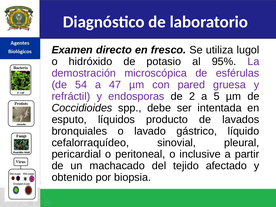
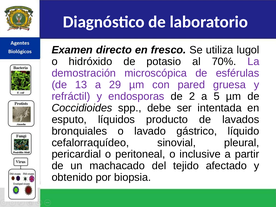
95%: 95% -> 70% (224, 62)
54: 54 -> 13 (81, 85)
47: 47 -> 29 (115, 85)
